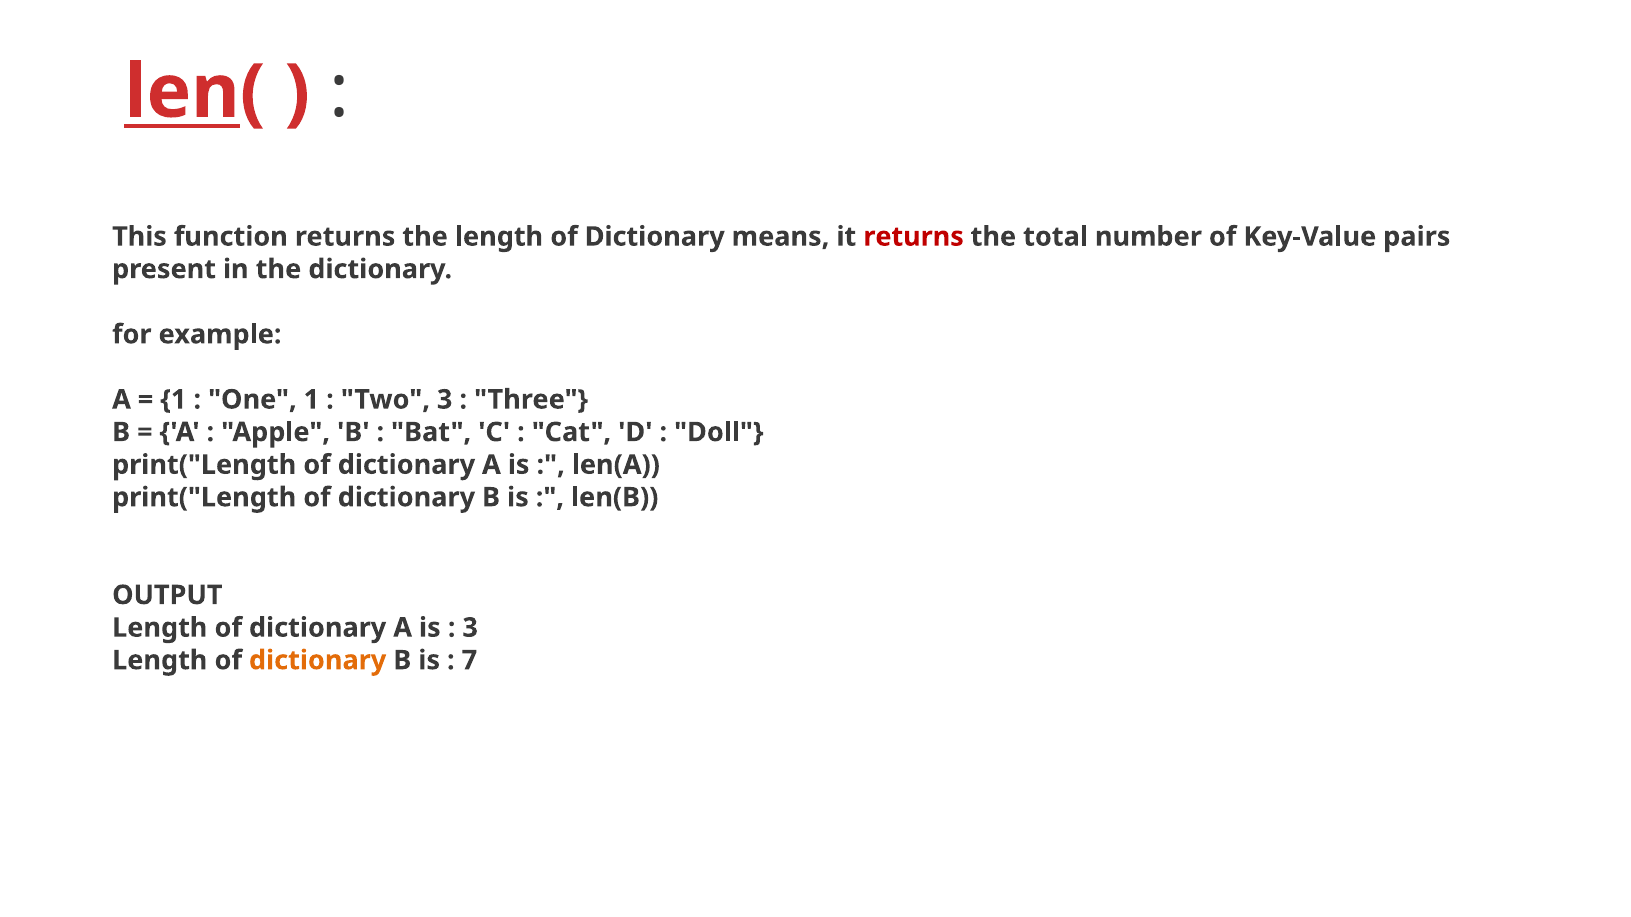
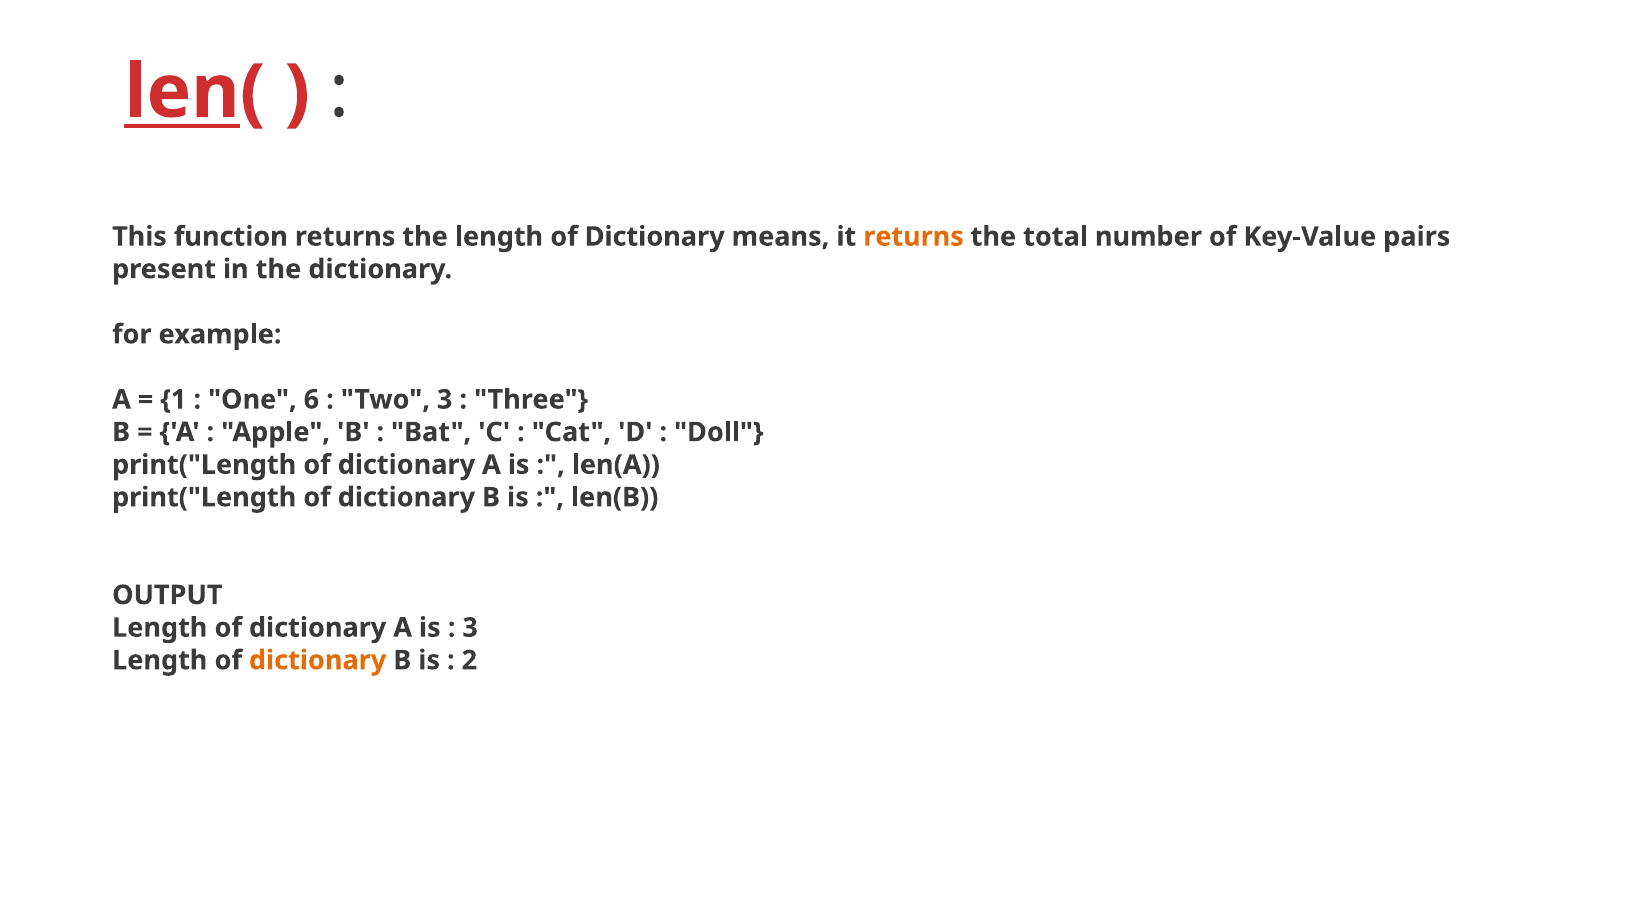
returns colour: red -> orange (914, 237)
One 1: 1 -> 6 (311, 400)
7: 7 -> 2 (469, 661)
